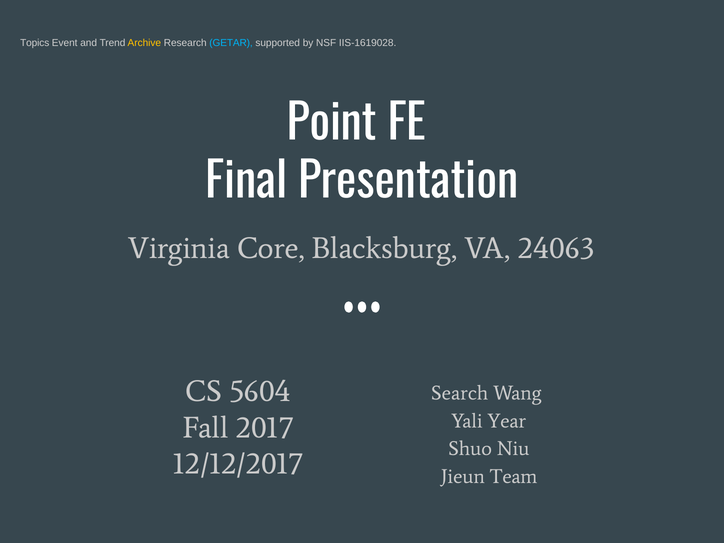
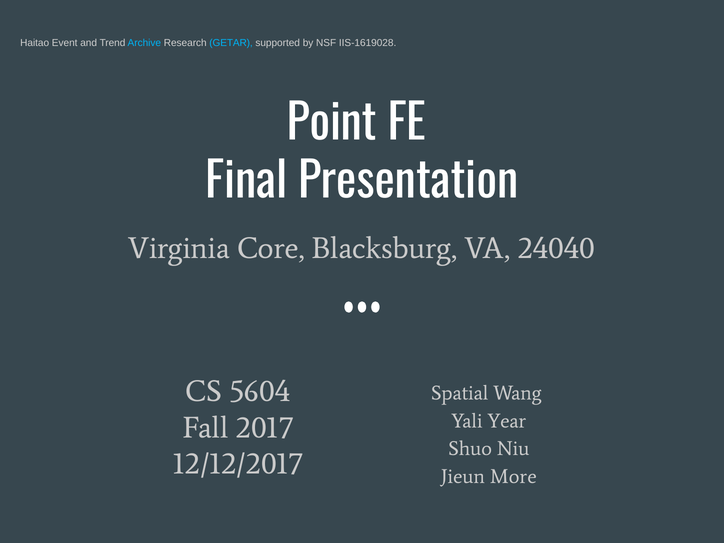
Topics: Topics -> Haitao (35, 43)
Archive colour: yellow -> light blue (144, 43)
24063: 24063 -> 24040 (556, 249)
Search: Search -> Spatial (460, 393)
Team: Team -> More (513, 476)
